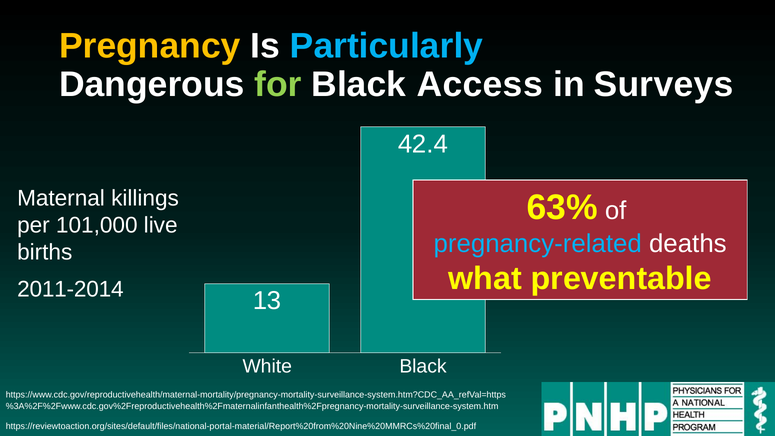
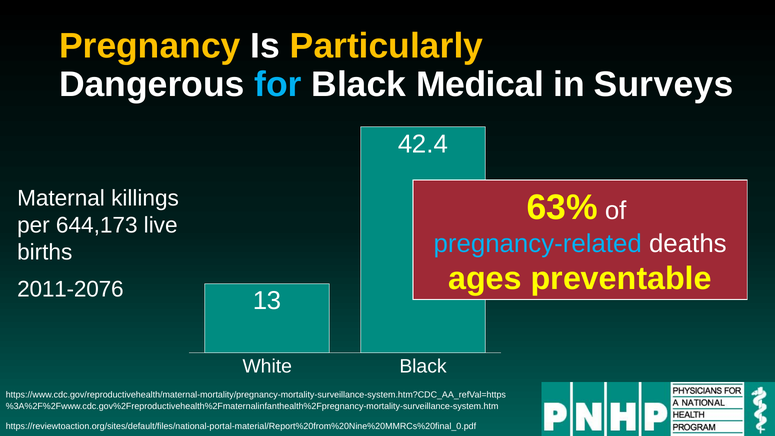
Particularly colour: light blue -> yellow (387, 46)
for colour: light green -> light blue (278, 84)
Access: Access -> Medical (480, 84)
101,000: 101,000 -> 644,173 (97, 225)
what: what -> ages (485, 279)
2011-2014: 2011-2014 -> 2011-2076 (70, 289)
